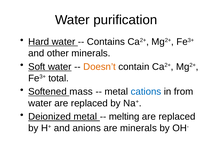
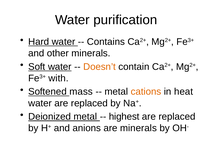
total: total -> with (59, 78)
cations colour: blue -> orange (146, 92)
from: from -> heat (184, 92)
melting: melting -> highest (124, 117)
